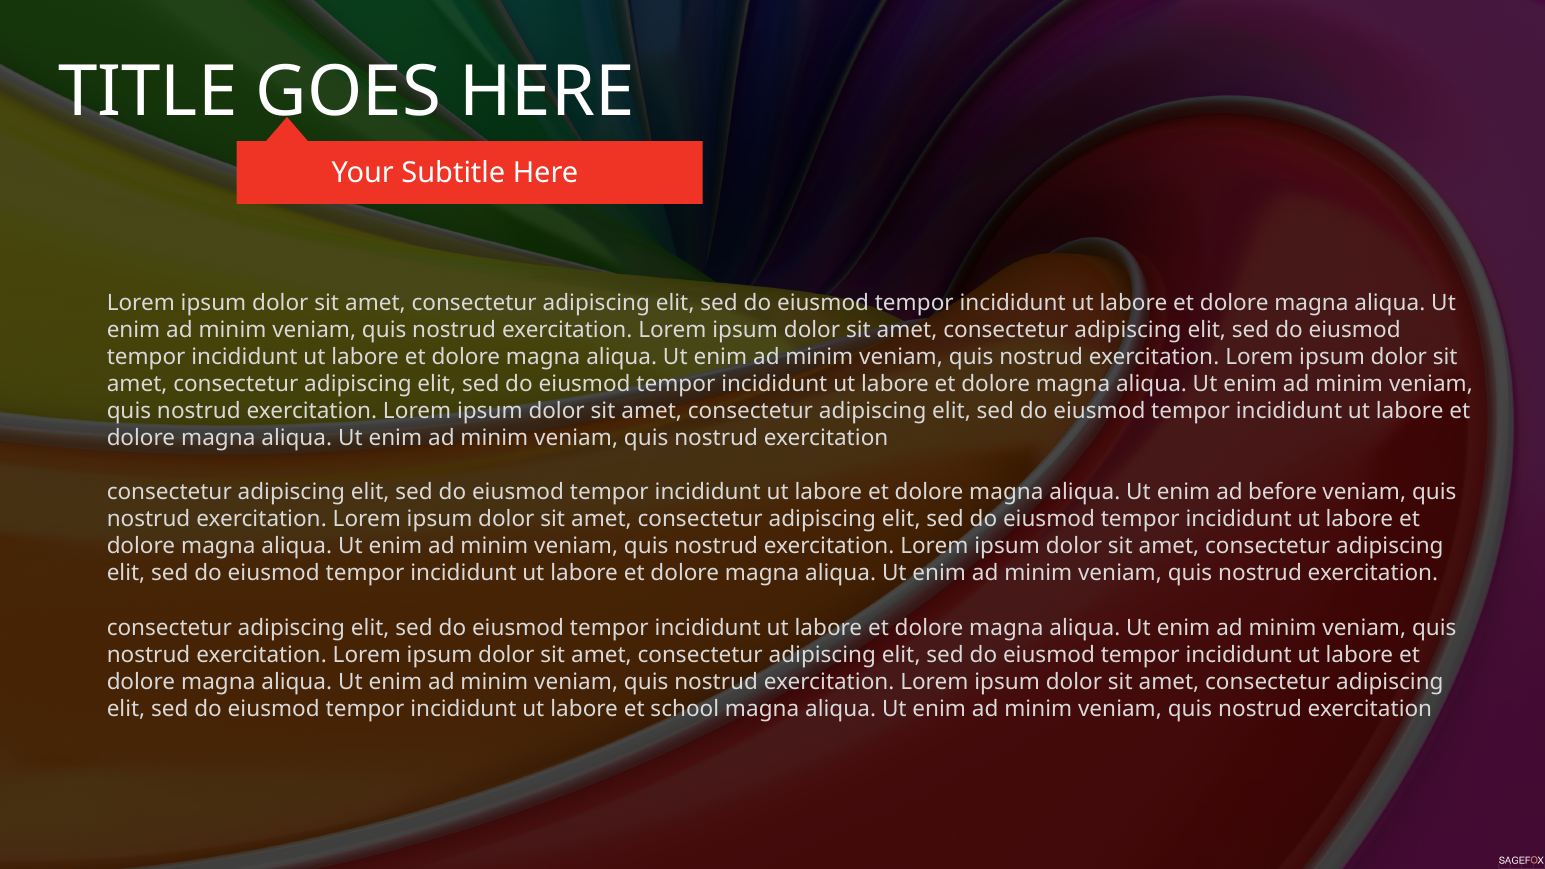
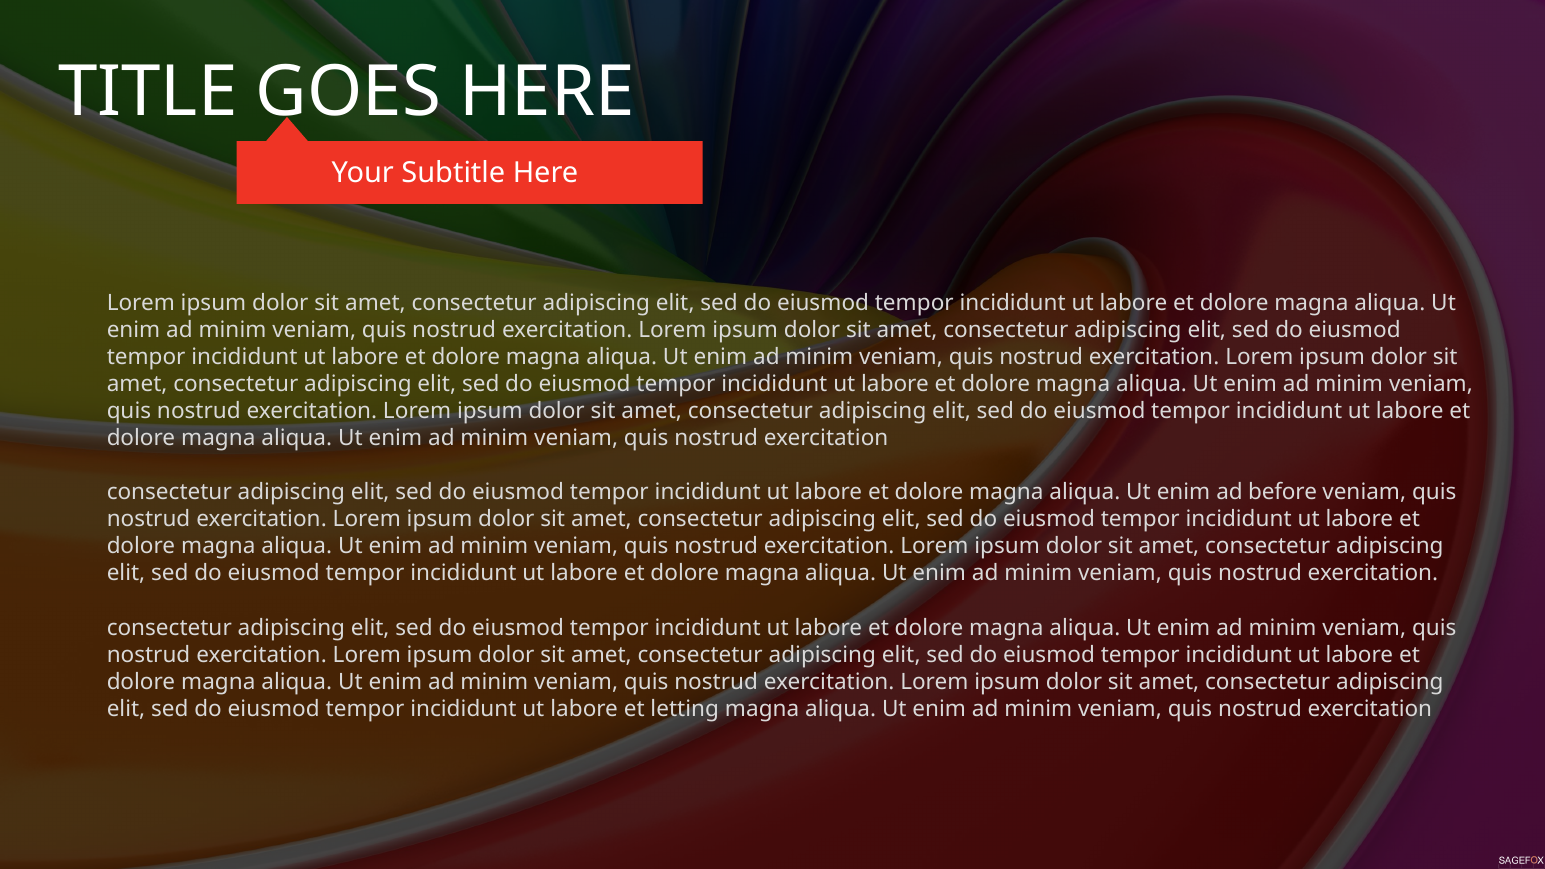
school: school -> letting (685, 709)
